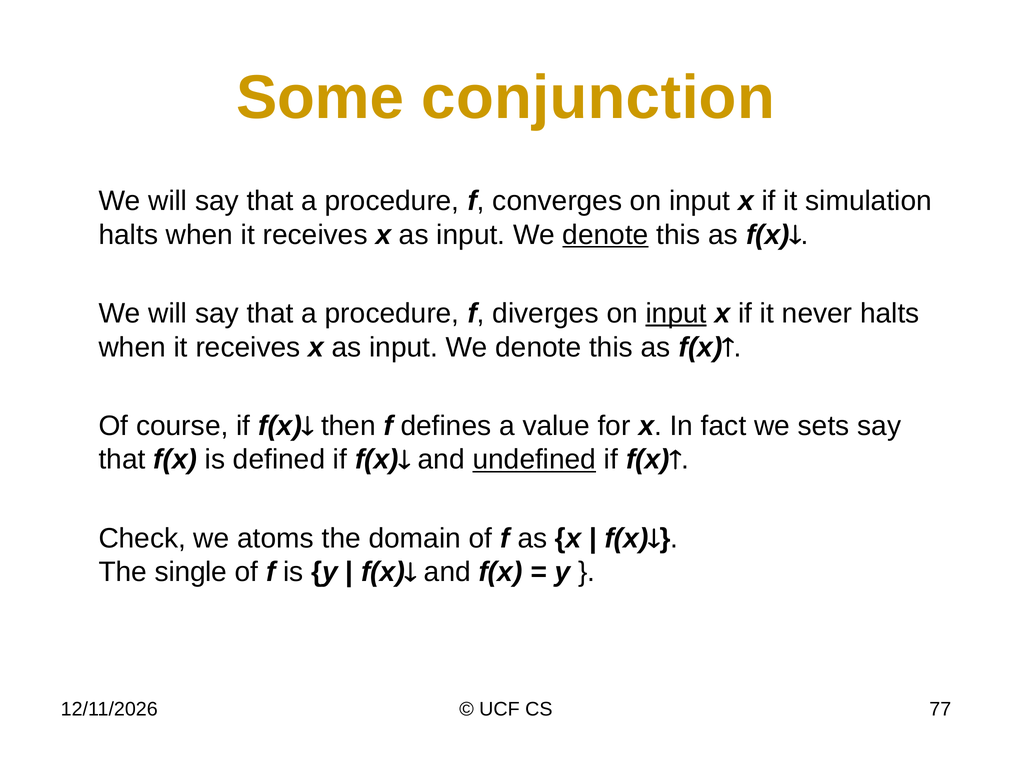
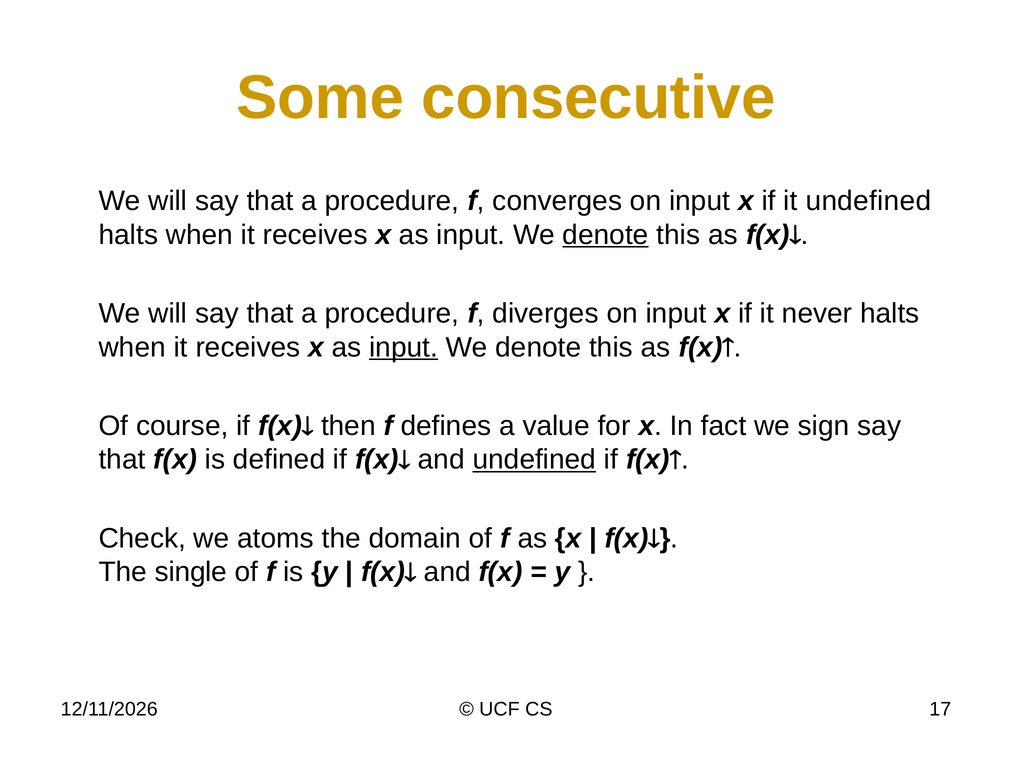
conjunction: conjunction -> consecutive (598, 98)
it simulation: simulation -> undefined (868, 201)
input underline: present -> none (676, 313)
input underline: none -> present (404, 347)
sets: sets -> sign (824, 426)
77: 77 -> 17 (940, 709)
